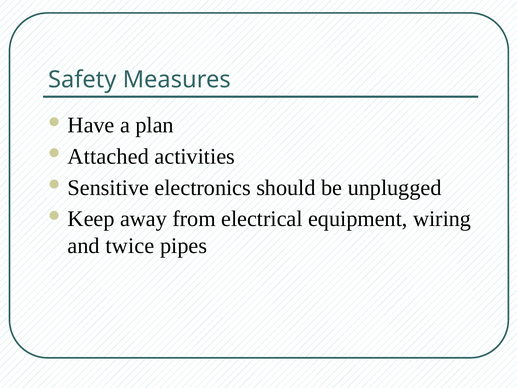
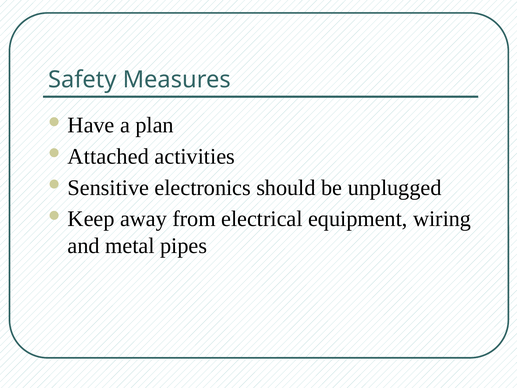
twice: twice -> metal (130, 245)
